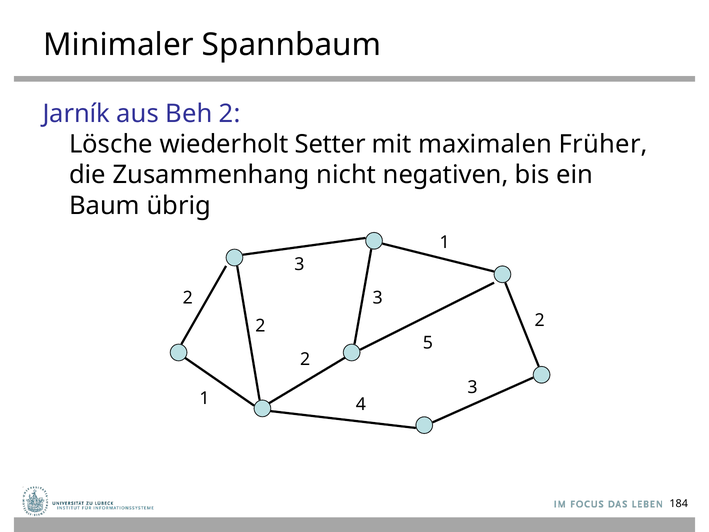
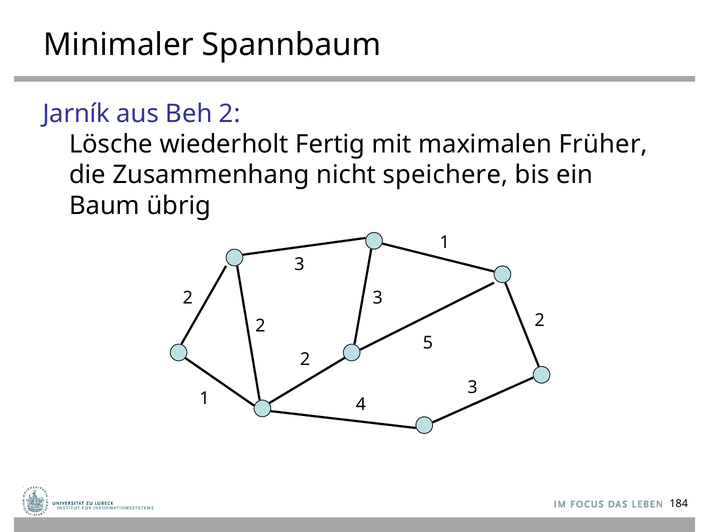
Setter: Setter -> Fertig (330, 144)
negativen: negativen -> speichere (446, 175)
